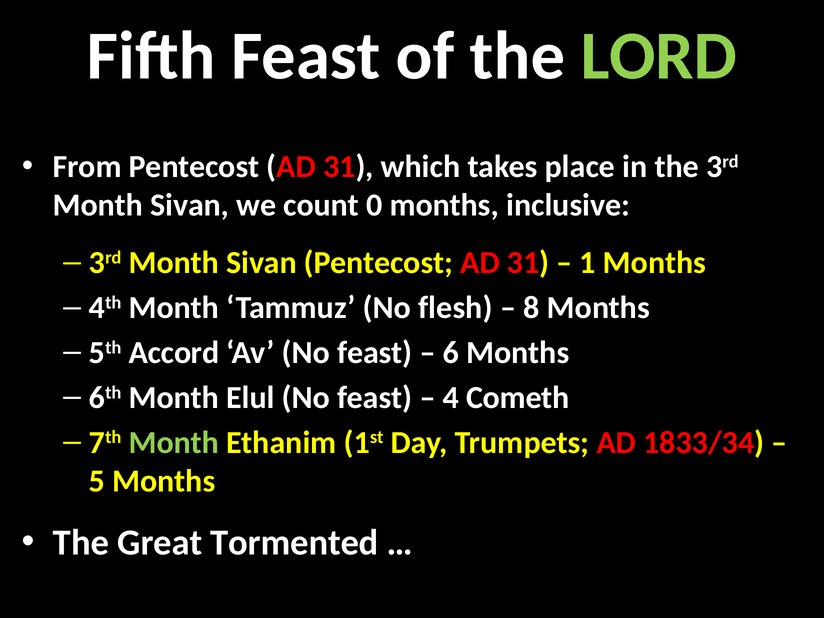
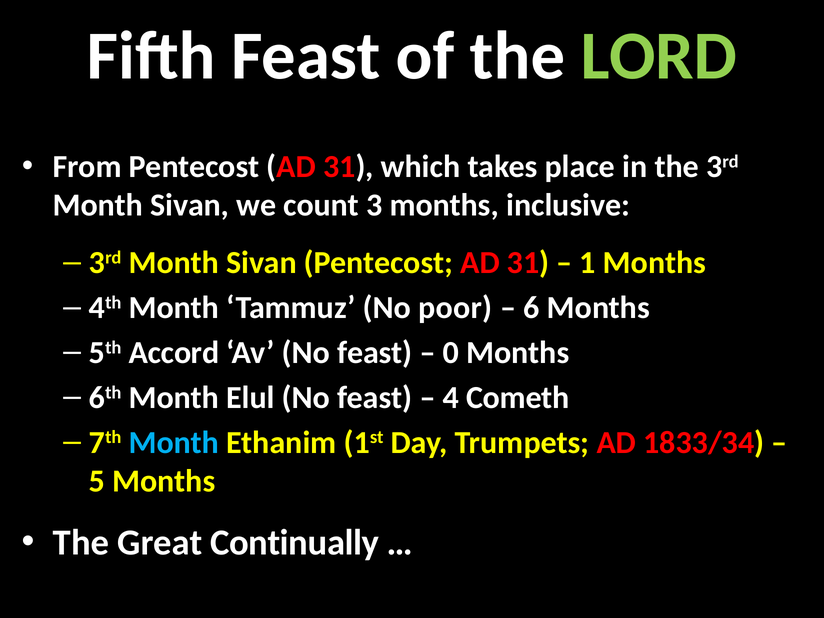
0: 0 -> 3 (374, 205)
flesh: flesh -> poor (455, 308)
8: 8 -> 6 (531, 308)
6: 6 -> 0 (451, 353)
Month colour: light green -> light blue (174, 442)
Tormented: Tormented -> Continually (295, 543)
